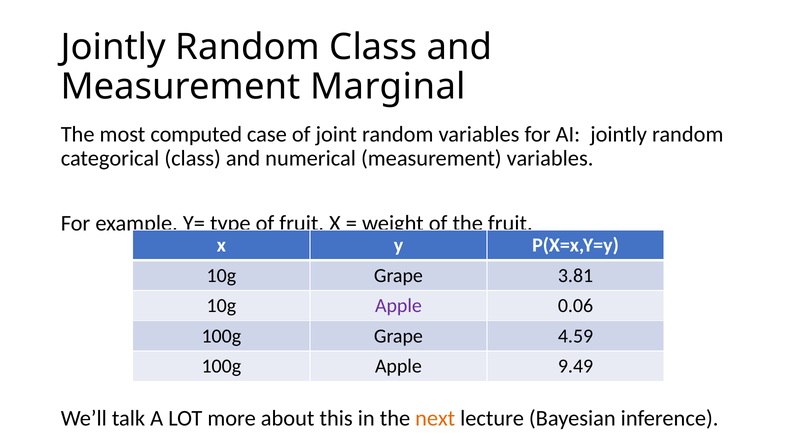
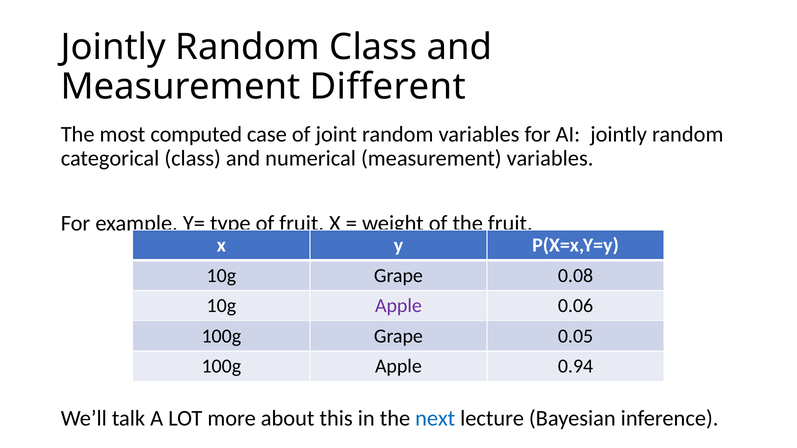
Marginal: Marginal -> Different (388, 87)
3.81: 3.81 -> 0.08 (576, 276)
4.59: 4.59 -> 0.05 (576, 336)
9.49: 9.49 -> 0.94 (576, 367)
next colour: orange -> blue (435, 419)
